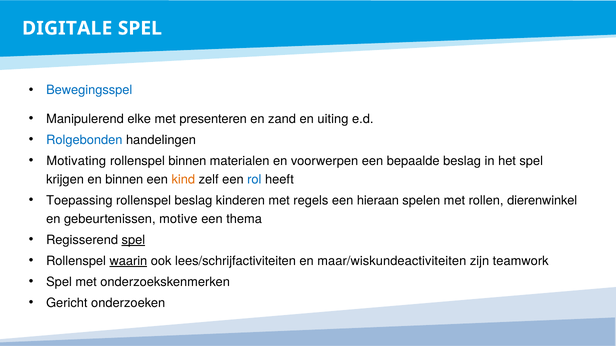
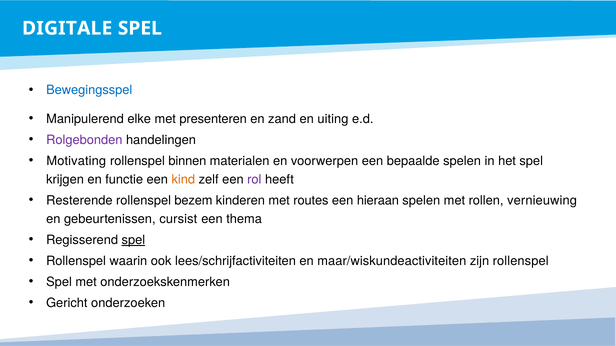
Rolgebonden colour: blue -> purple (84, 140)
bepaalde beslag: beslag -> spelen (462, 161)
en binnen: binnen -> functie (124, 180)
rol colour: blue -> purple (254, 180)
Toepassing: Toepassing -> Resterende (79, 201)
rollenspel beslag: beslag -> bezem (193, 201)
regels: regels -> routes (311, 201)
dierenwinkel: dierenwinkel -> vernieuwing (542, 201)
motive: motive -> cursist (178, 219)
waarin underline: present -> none (128, 261)
zijn teamwork: teamwork -> rollenspel (521, 261)
